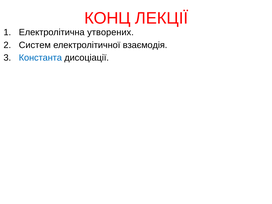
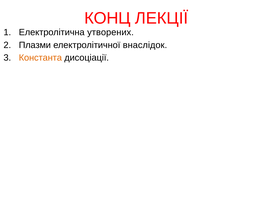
Систем: Систем -> Плазми (35, 45)
взаємодія: взаємодія -> внаслідок (145, 45)
Константа colour: blue -> orange (40, 58)
